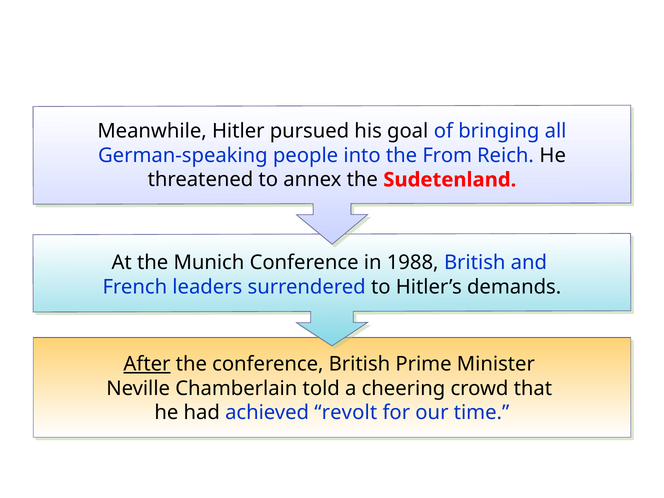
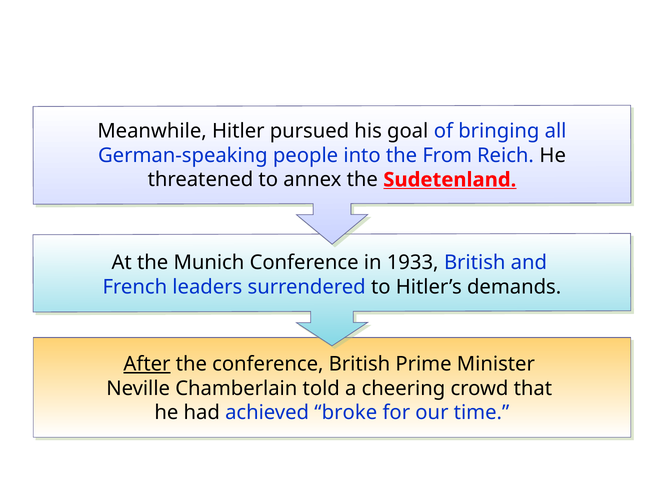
Sudetenland underline: none -> present (450, 180)
1988: 1988 -> 1933 (413, 263)
revolt: revolt -> broke (346, 413)
